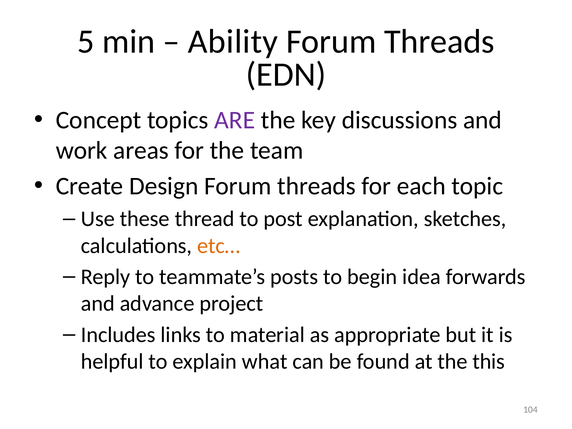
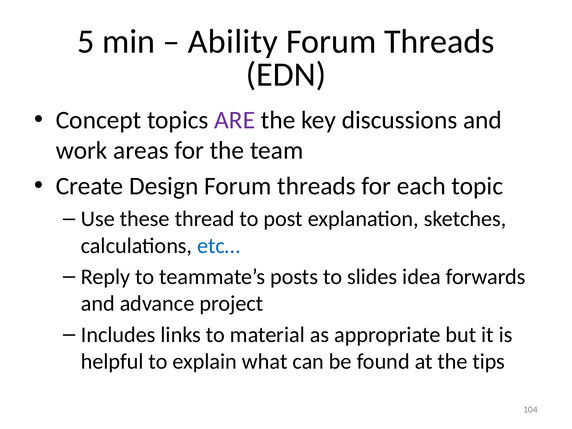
etc… colour: orange -> blue (219, 246)
begin: begin -> slides (372, 277)
this: this -> tips (489, 361)
